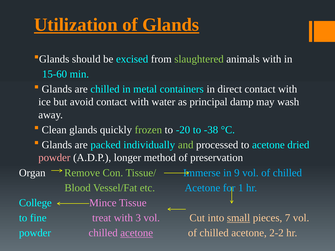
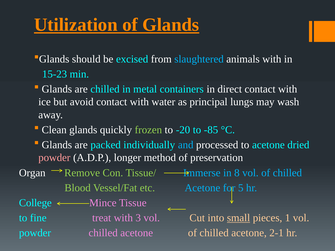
slaughtered colour: light green -> light blue (199, 59)
15-60: 15-60 -> 15-23 (55, 74)
damp: damp -> lungs (242, 102)
-38: -38 -> -85 (211, 130)
and colour: light green -> light blue (186, 145)
9: 9 -> 8 (237, 173)
1: 1 -> 5 (241, 188)
7: 7 -> 1 (288, 218)
acetone underline: present -> none (137, 233)
2-2: 2-2 -> 2-1 (276, 233)
